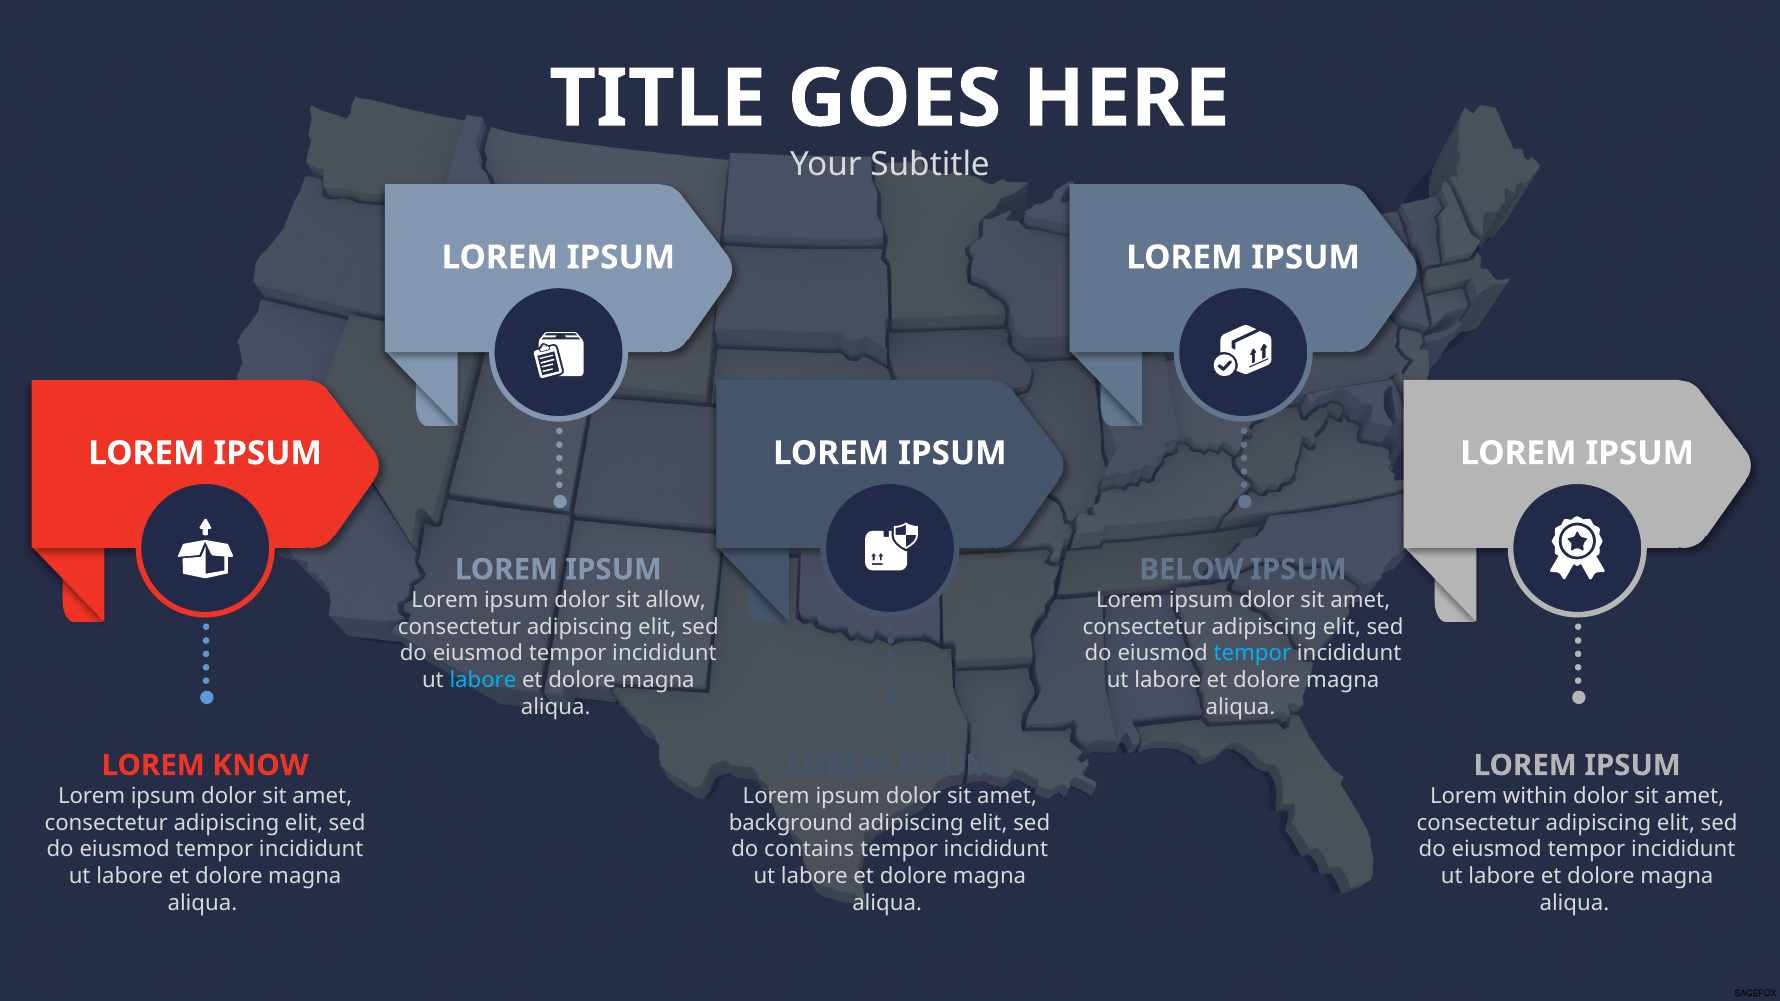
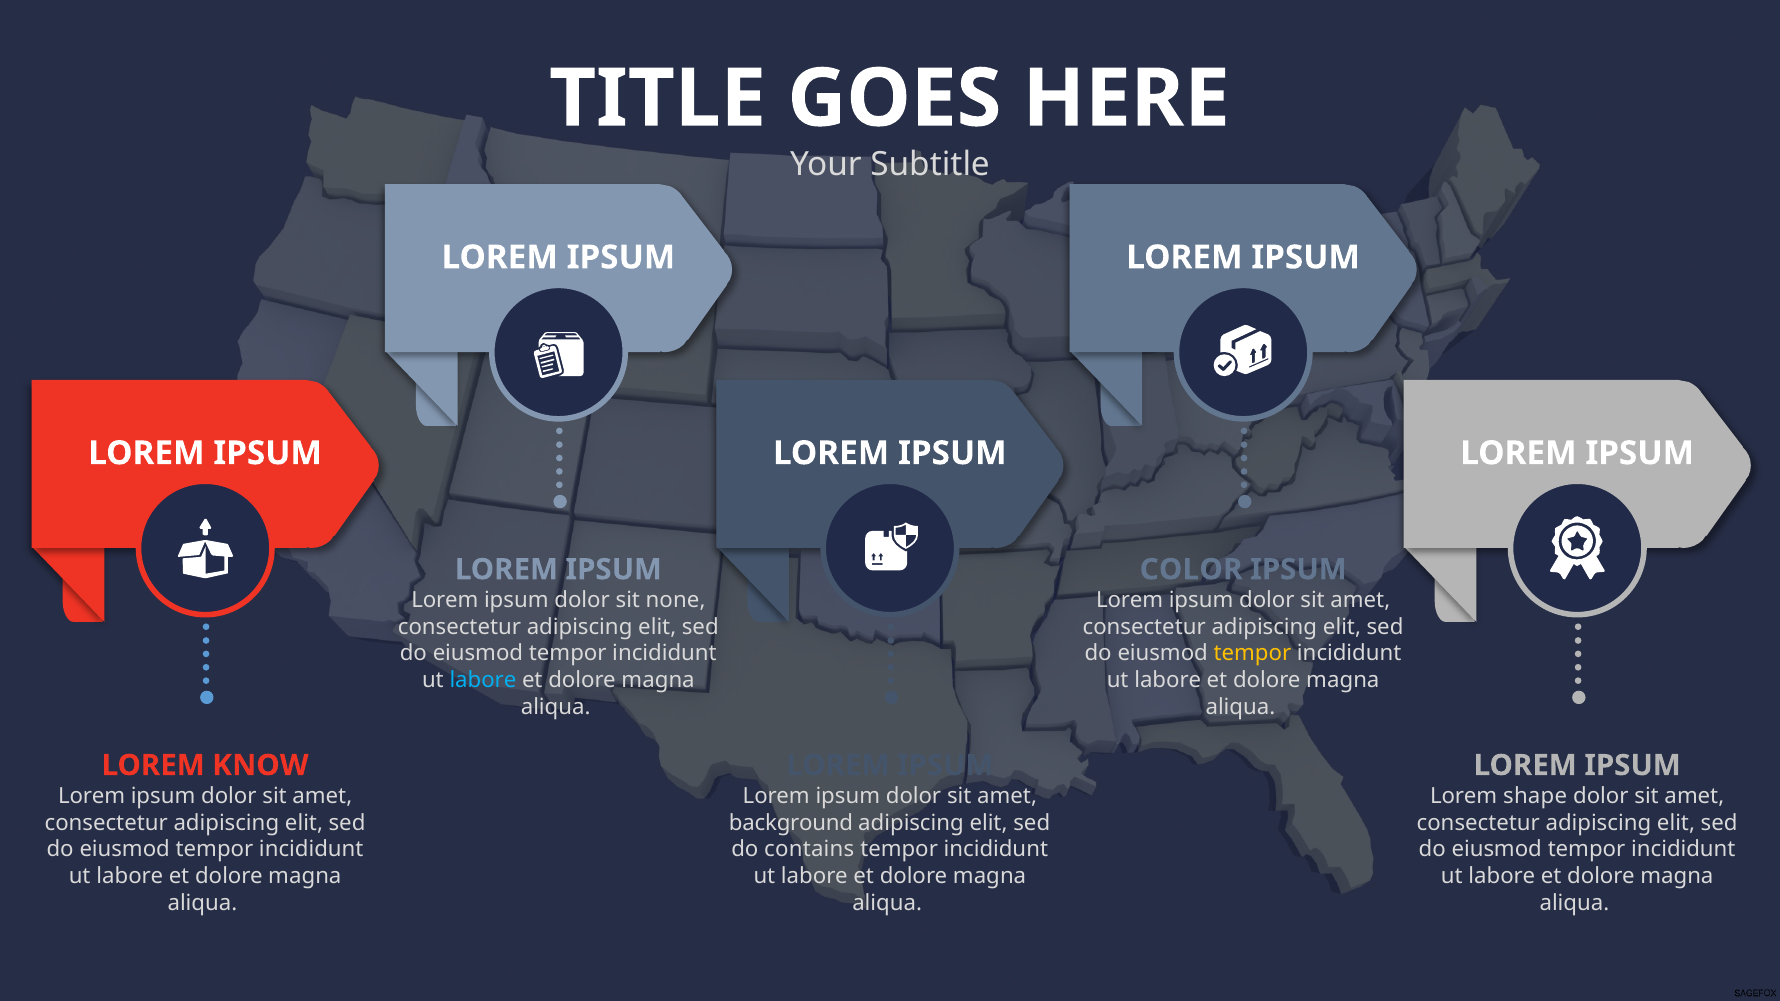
BELOW: BELOW -> COLOR (1191, 570)
allow: allow -> none (676, 600)
tempor colour: light blue -> yellow (1252, 654)
within: within -> shape (1535, 796)
